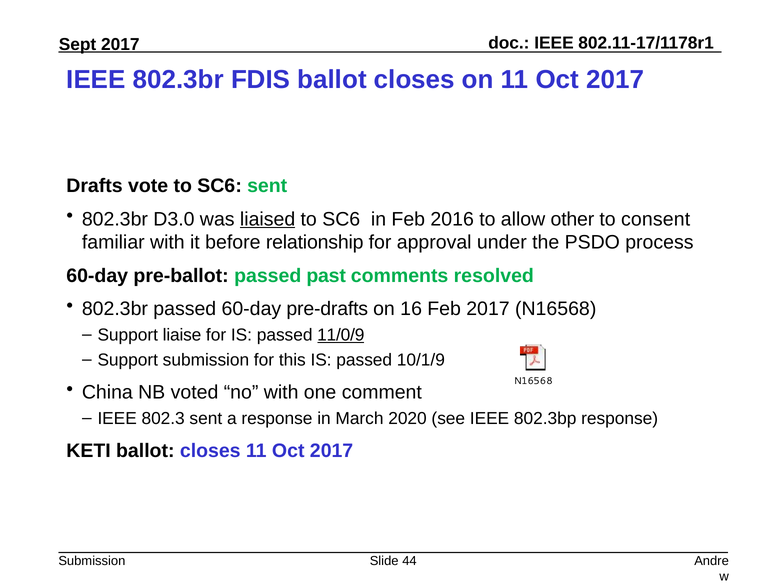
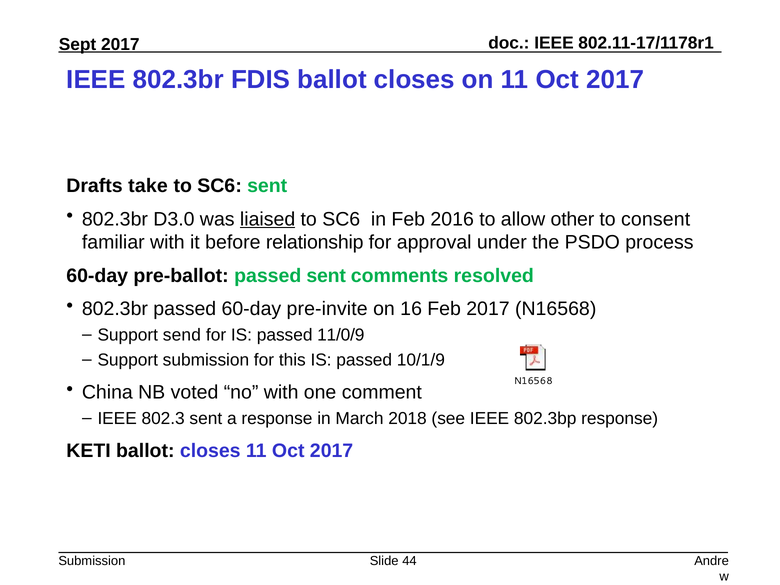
vote: vote -> take (148, 186)
passed past: past -> sent (326, 276)
pre-drafts: pre-drafts -> pre-invite (327, 309)
liaise: liaise -> send (182, 335)
11/0/9 underline: present -> none (341, 335)
2020: 2020 -> 2018 (407, 419)
